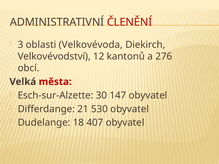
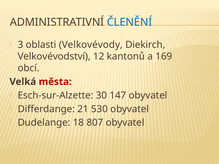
ČLENĚNÍ colour: red -> blue (129, 22)
Velkovévoda: Velkovévoda -> Velkovévody (91, 45)
276: 276 -> 169 (164, 57)
407: 407 -> 807 (95, 123)
